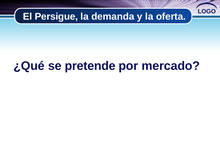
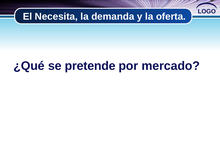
Persigue: Persigue -> Necesita (56, 16)
